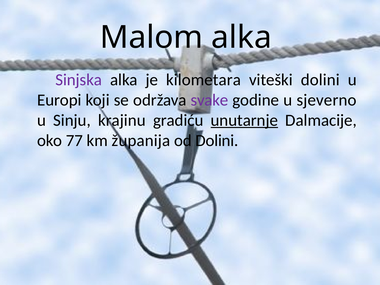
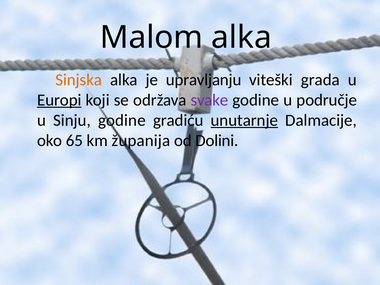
Sinjska colour: purple -> orange (79, 80)
kilometara: kilometara -> upravljanju (204, 80)
viteški dolini: dolini -> grada (320, 80)
Europi underline: none -> present (59, 100)
sjeverno: sjeverno -> područje (327, 100)
Sinju krajinu: krajinu -> godine (122, 120)
77: 77 -> 65 (74, 141)
